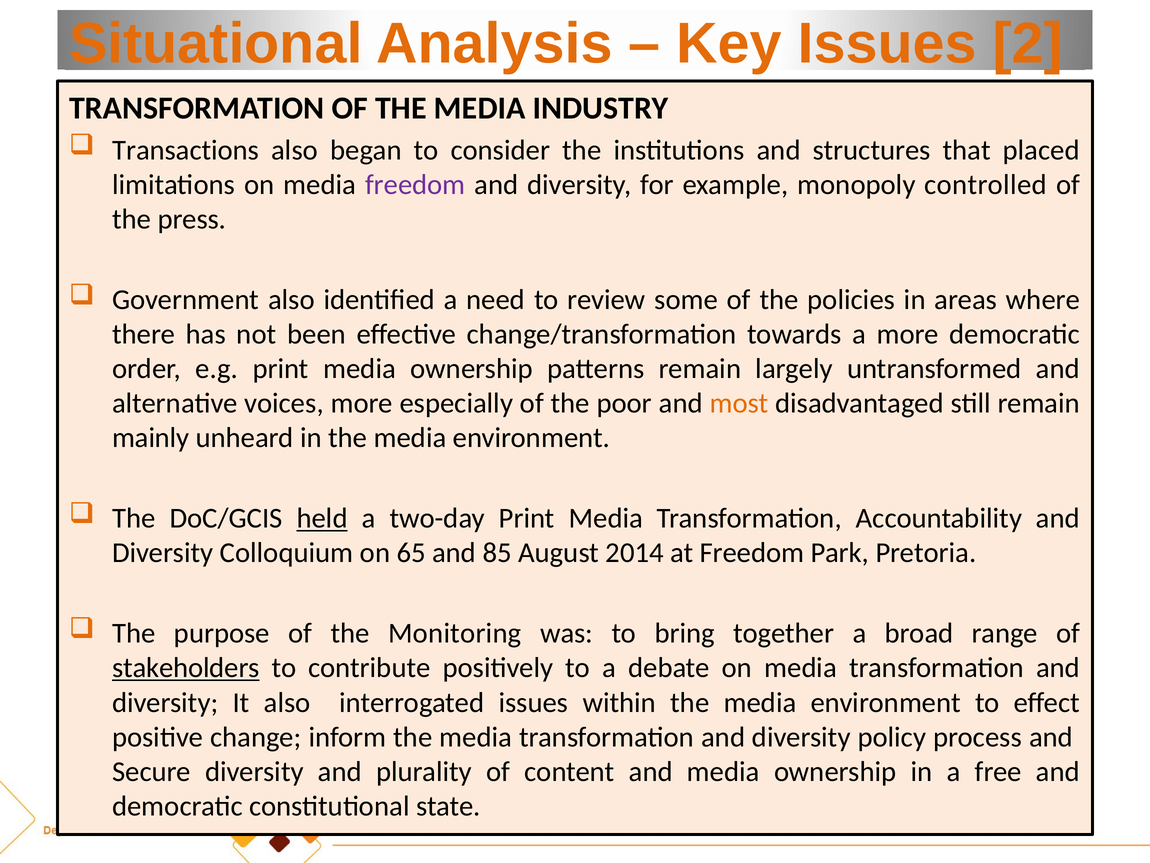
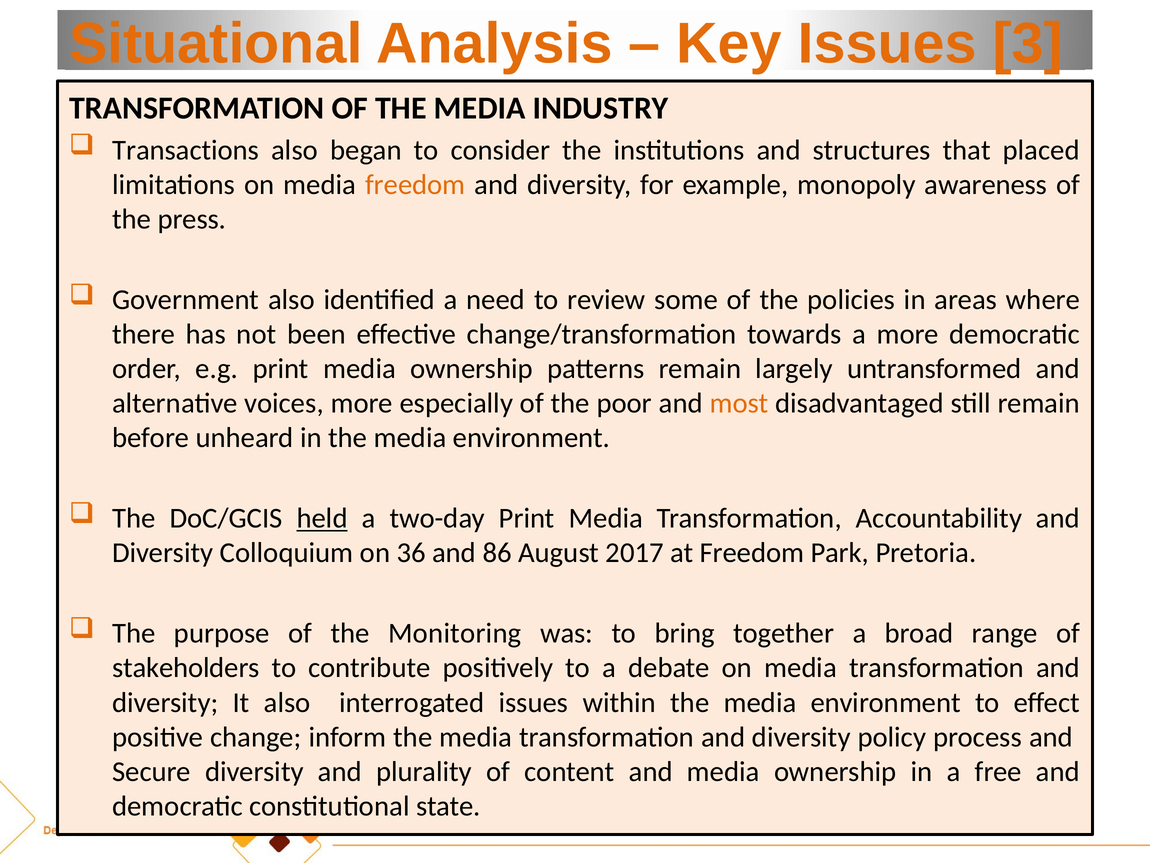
2: 2 -> 3 (1028, 44)
freedom colour: purple -> orange (415, 185)
controlled: controlled -> awareness (986, 185)
mainly: mainly -> before (151, 438)
65: 65 -> 36 (411, 553)
85: 85 -> 86 (497, 553)
2014: 2014 -> 2017 (635, 553)
stakeholders underline: present -> none (186, 668)
